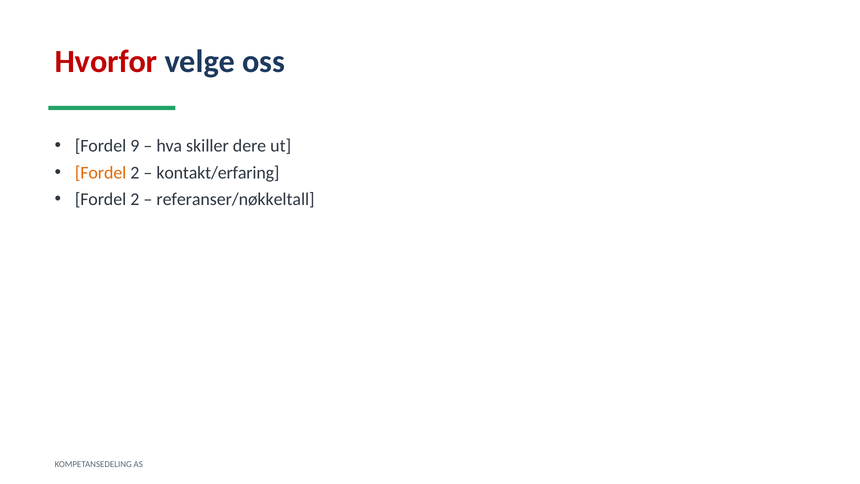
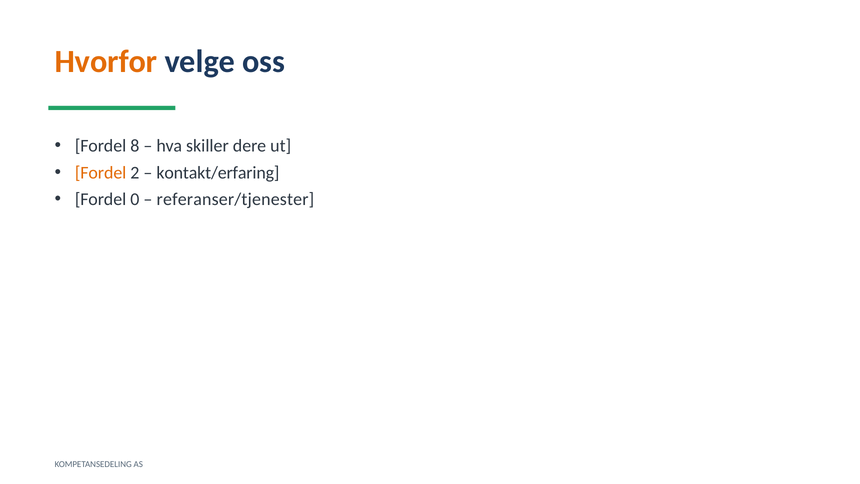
Hvorfor colour: red -> orange (106, 61)
9: 9 -> 8 (135, 146)
2: 2 -> 0 (135, 199)
referanser/nøkkeltall: referanser/nøkkeltall -> referanser/tjenester (235, 199)
